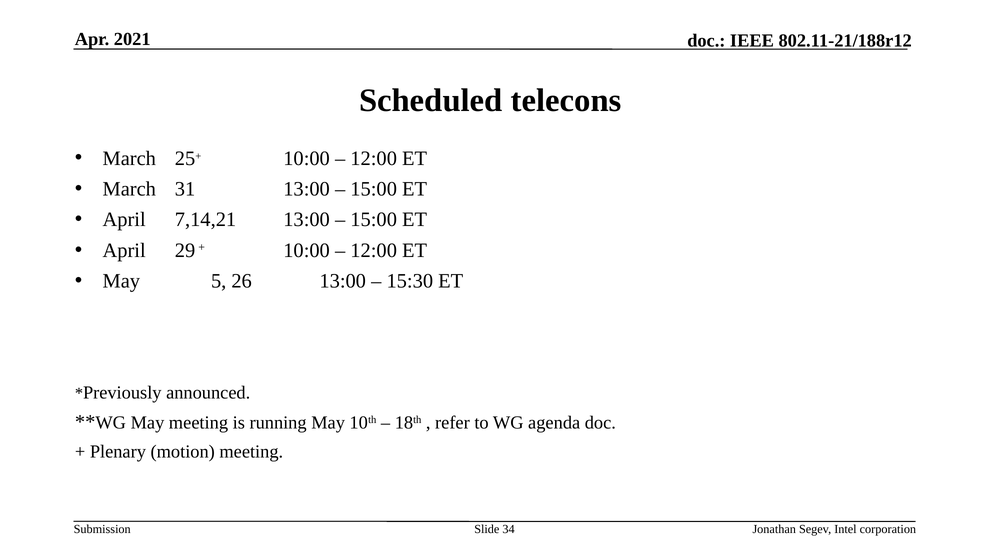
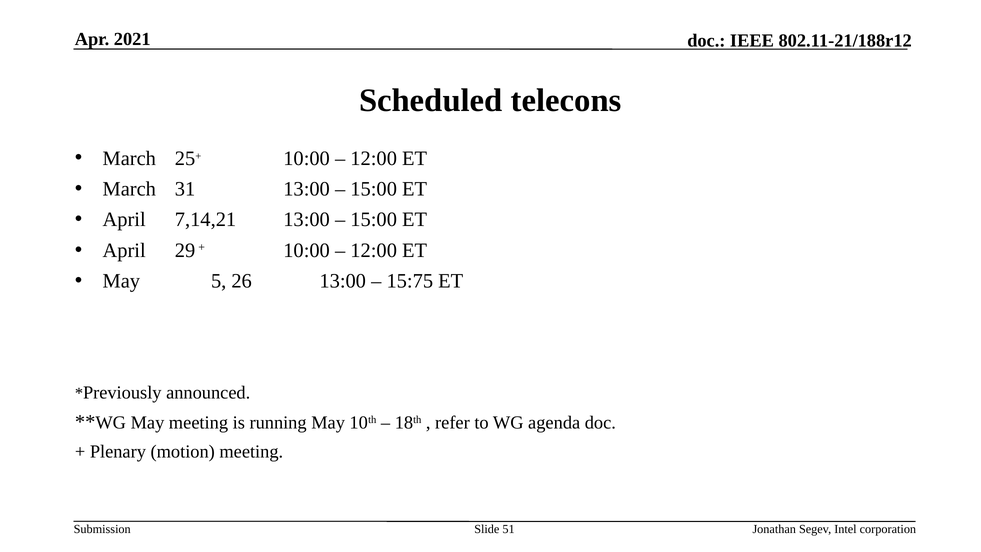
15:30: 15:30 -> 15:75 (410, 281)
34: 34 -> 51 (509, 529)
